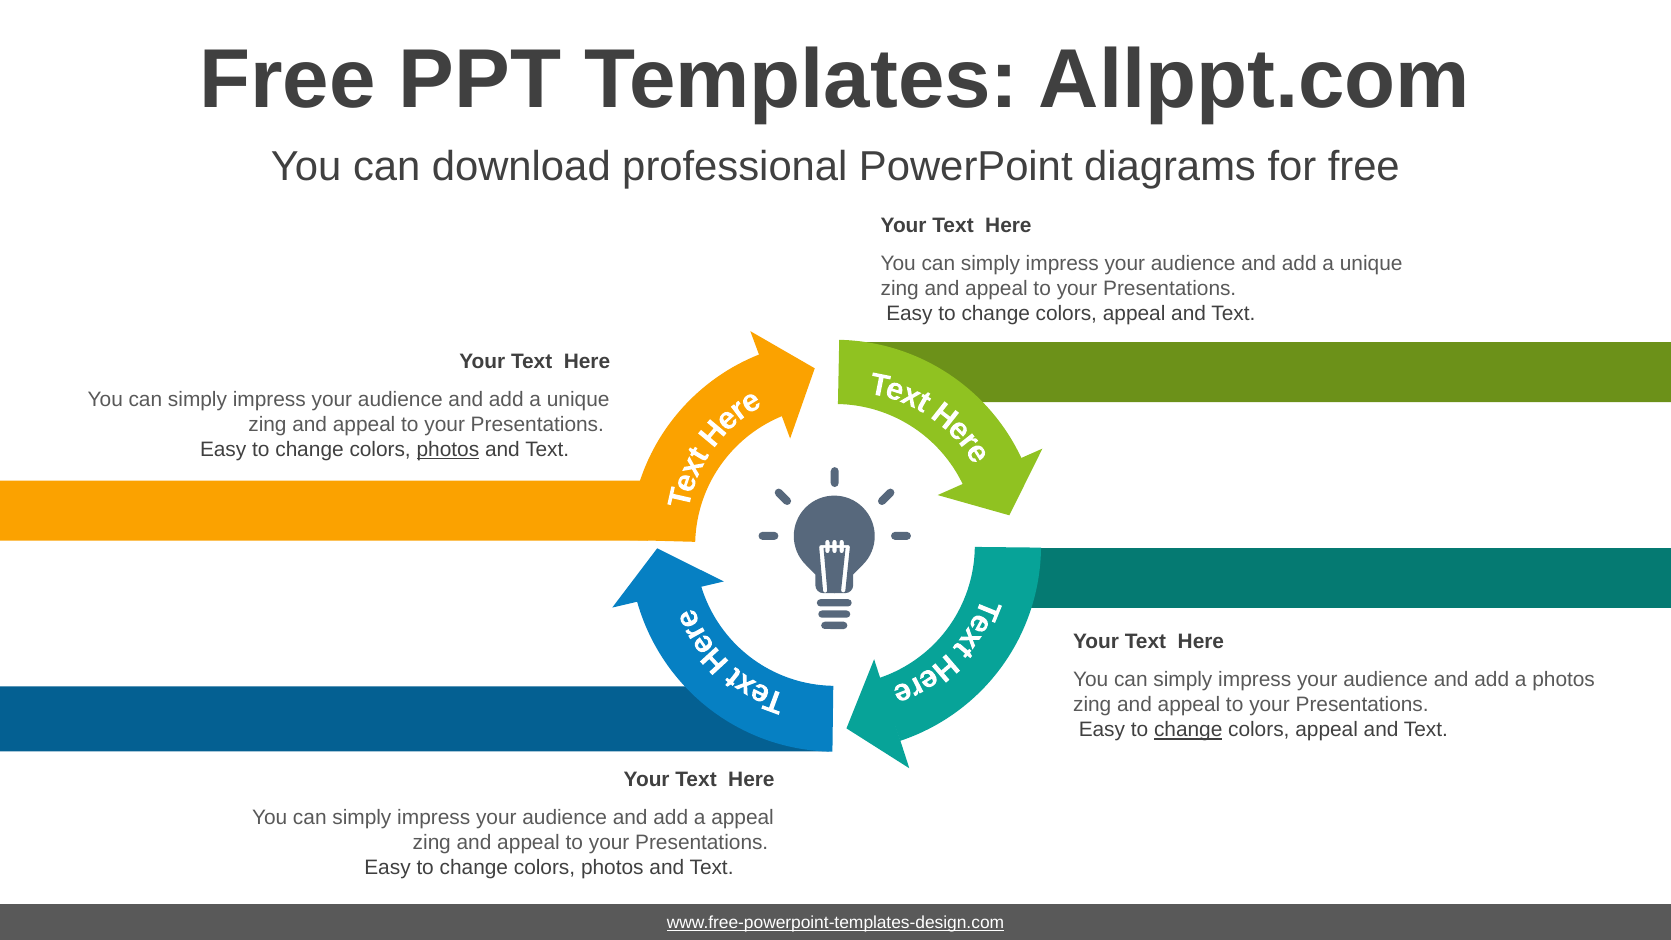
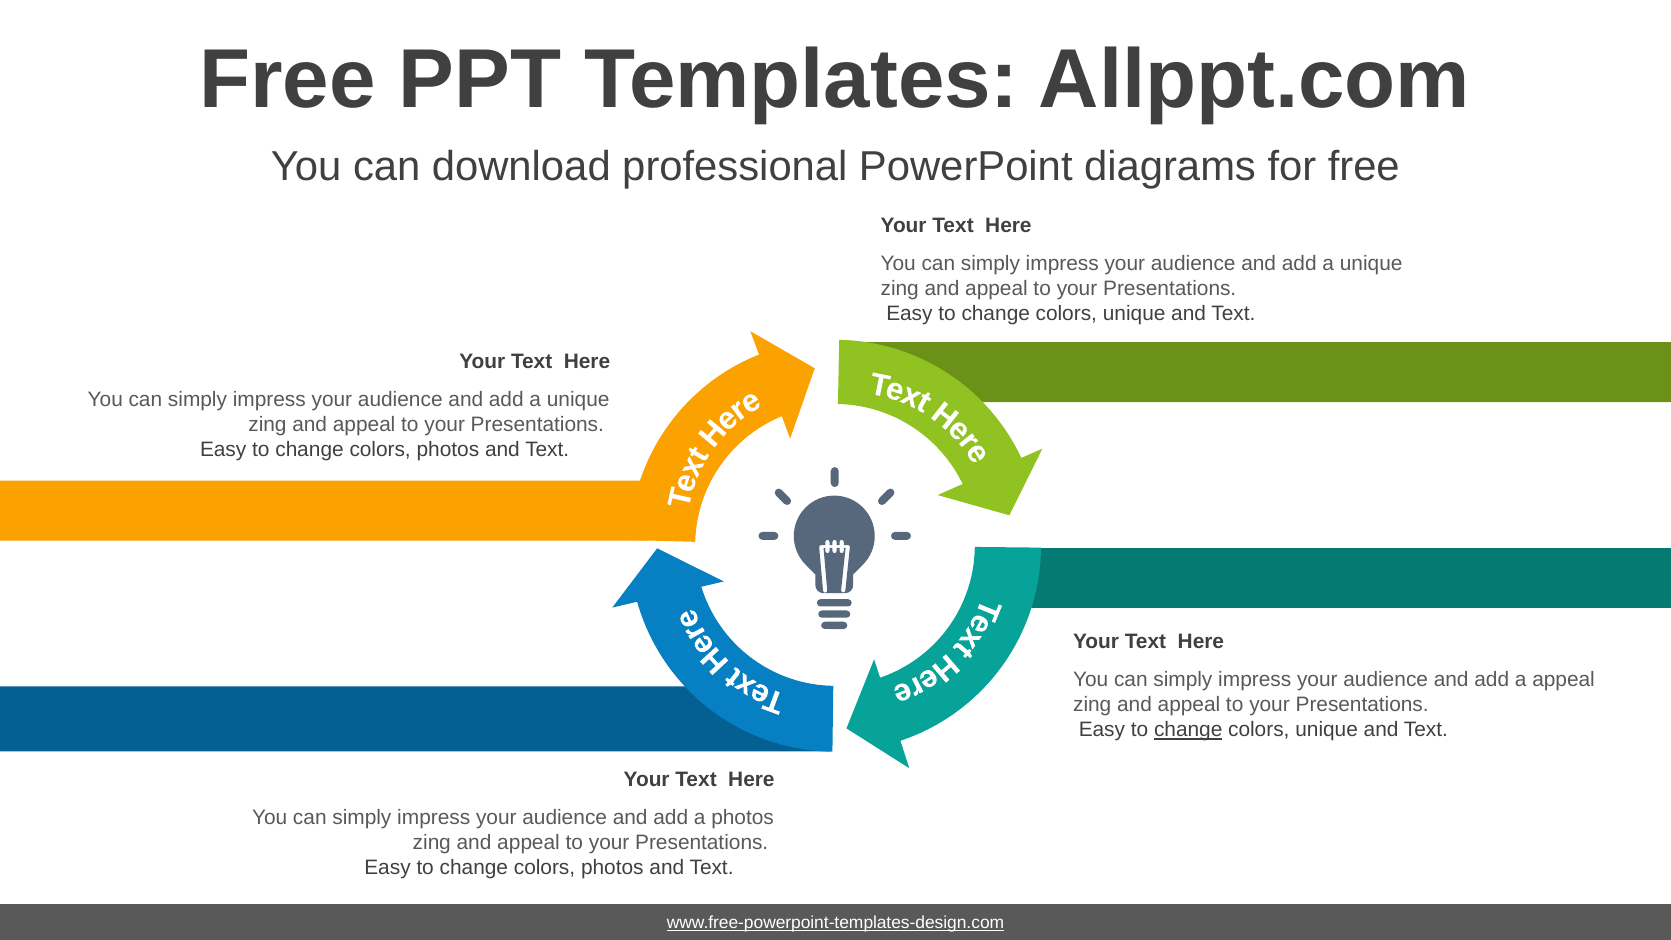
appeal: appeal -> unique (1134, 314)
photos underline: present -> none (448, 450)
a photos: photos -> appeal (1564, 680)
appeal: appeal -> unique (1327, 730)
a appeal: appeal -> photos (743, 817)
